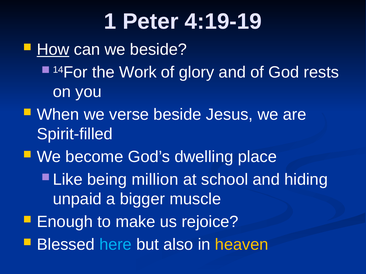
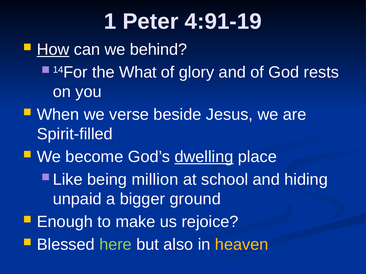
4:19-19: 4:19-19 -> 4:91-19 (223, 21)
we beside: beside -> behind (159, 50)
Work: Work -> What (138, 72)
dwelling underline: none -> present (204, 157)
muscle: muscle -> ground (195, 199)
here colour: light blue -> light green (116, 245)
